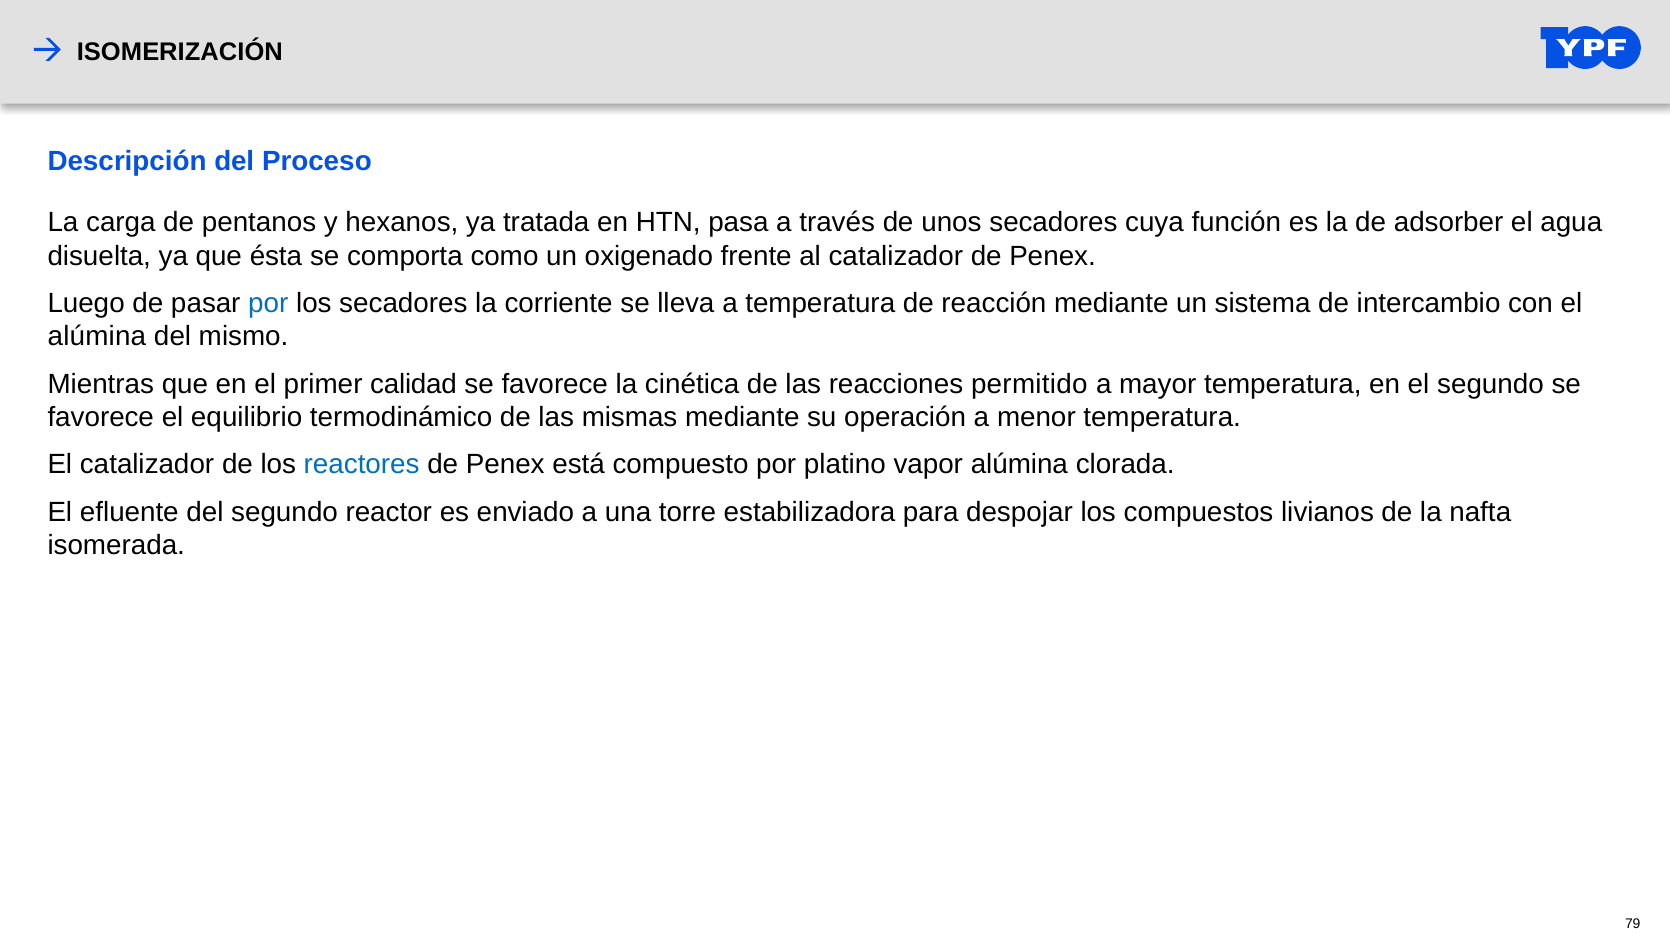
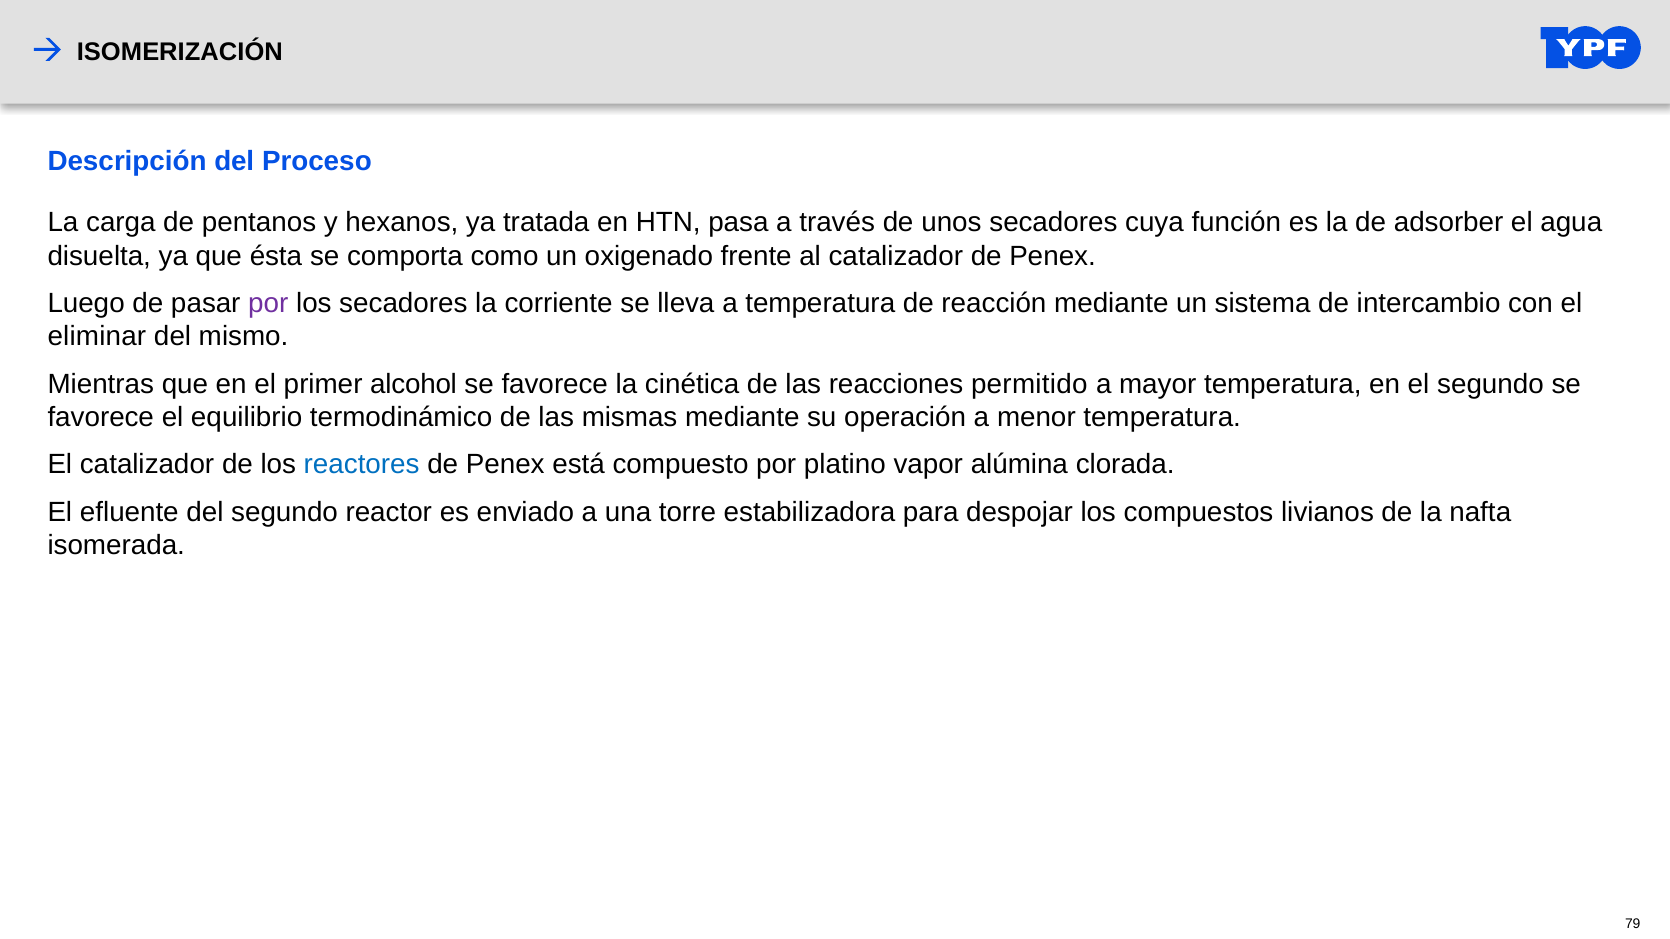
por colour: blue -> purple (268, 304)
alúmina: alúmina -> eliminar (97, 337)
calidad: calidad -> alcohol (414, 384)
